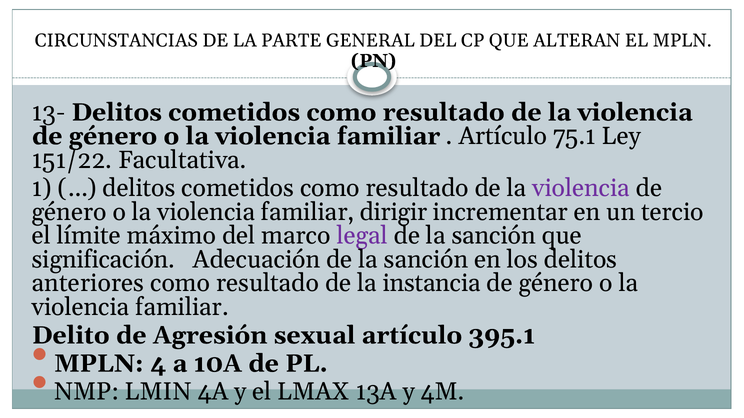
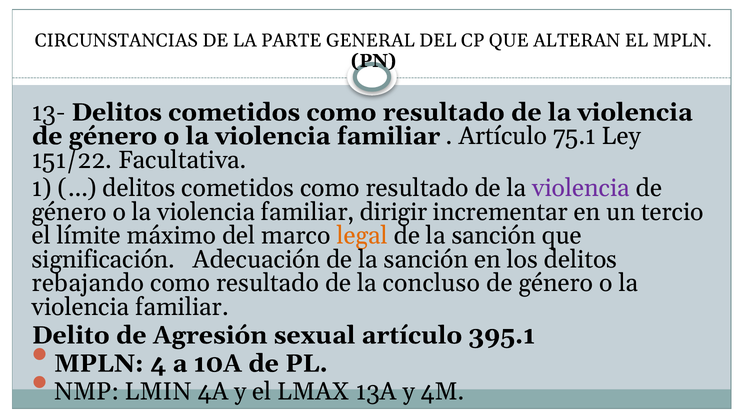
legal colour: purple -> orange (362, 236)
anteriores: anteriores -> rebajando (88, 284)
instancia: instancia -> concluso (431, 284)
